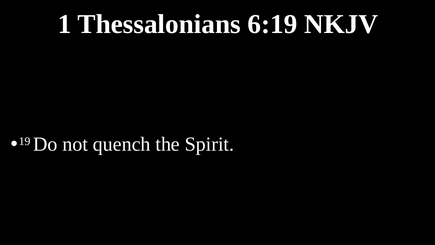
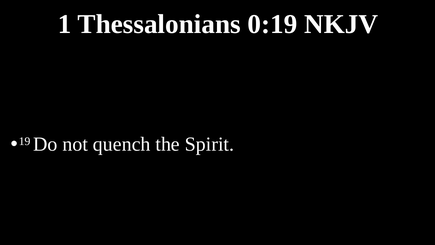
6:19: 6:19 -> 0:19 (272, 24)
